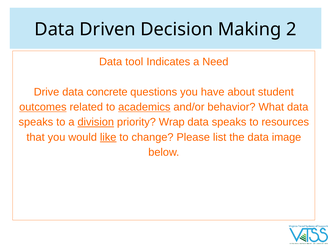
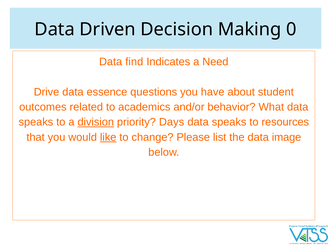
2: 2 -> 0 (291, 29)
tool: tool -> find (134, 62)
concrete: concrete -> essence (107, 92)
outcomes underline: present -> none (43, 107)
academics underline: present -> none (144, 107)
Wrap: Wrap -> Days (172, 122)
